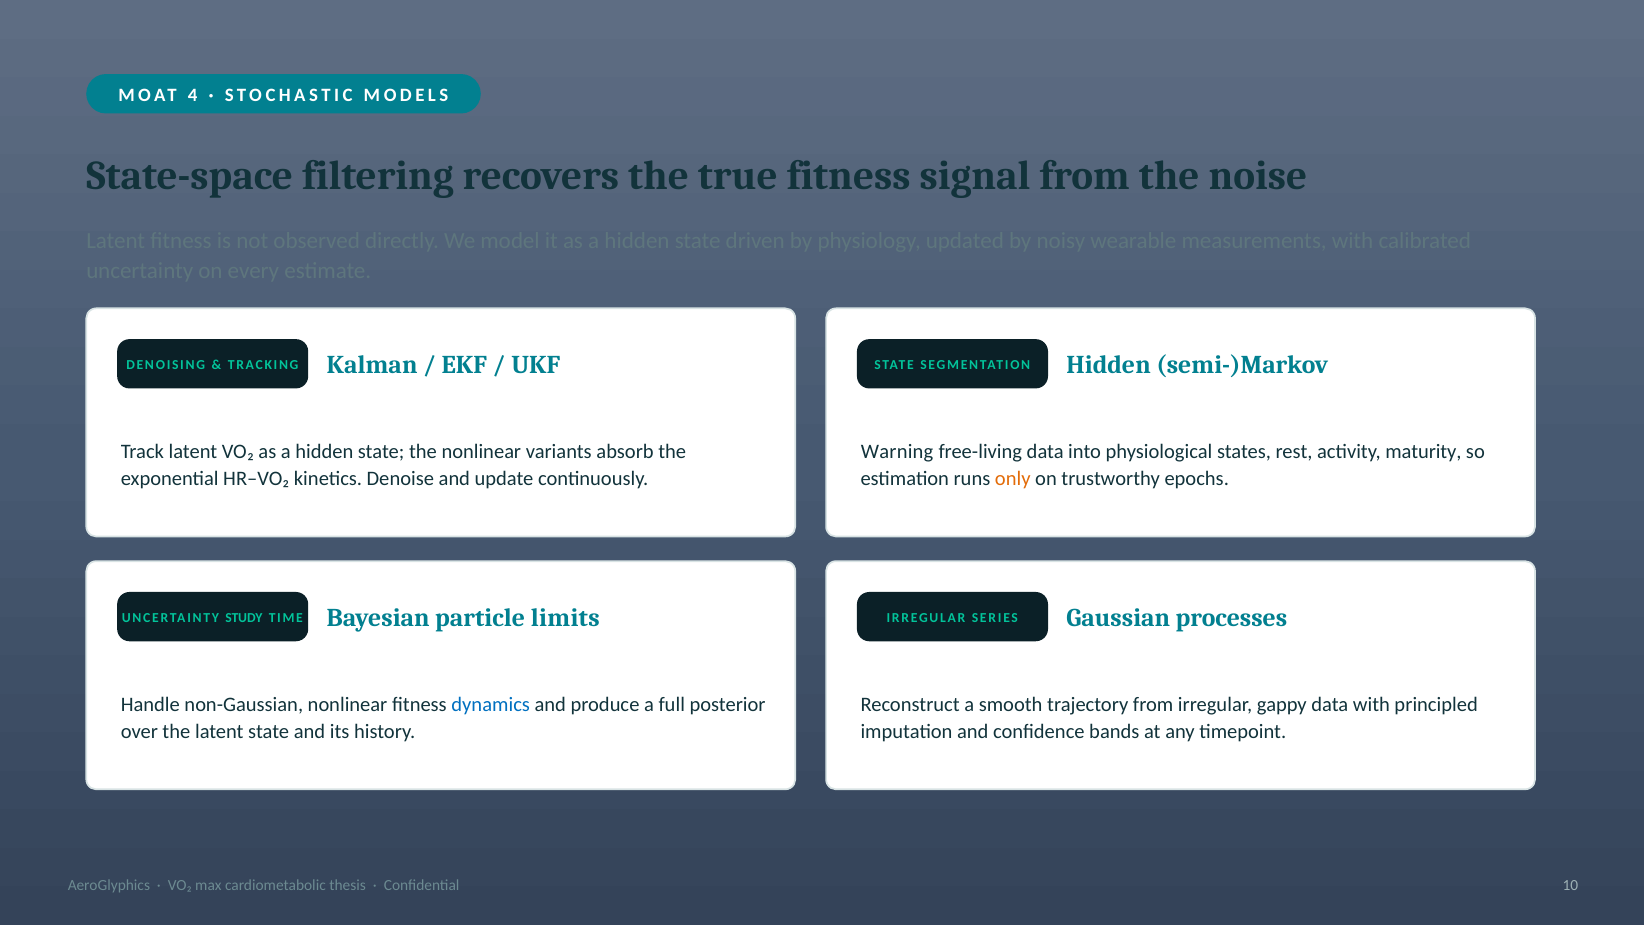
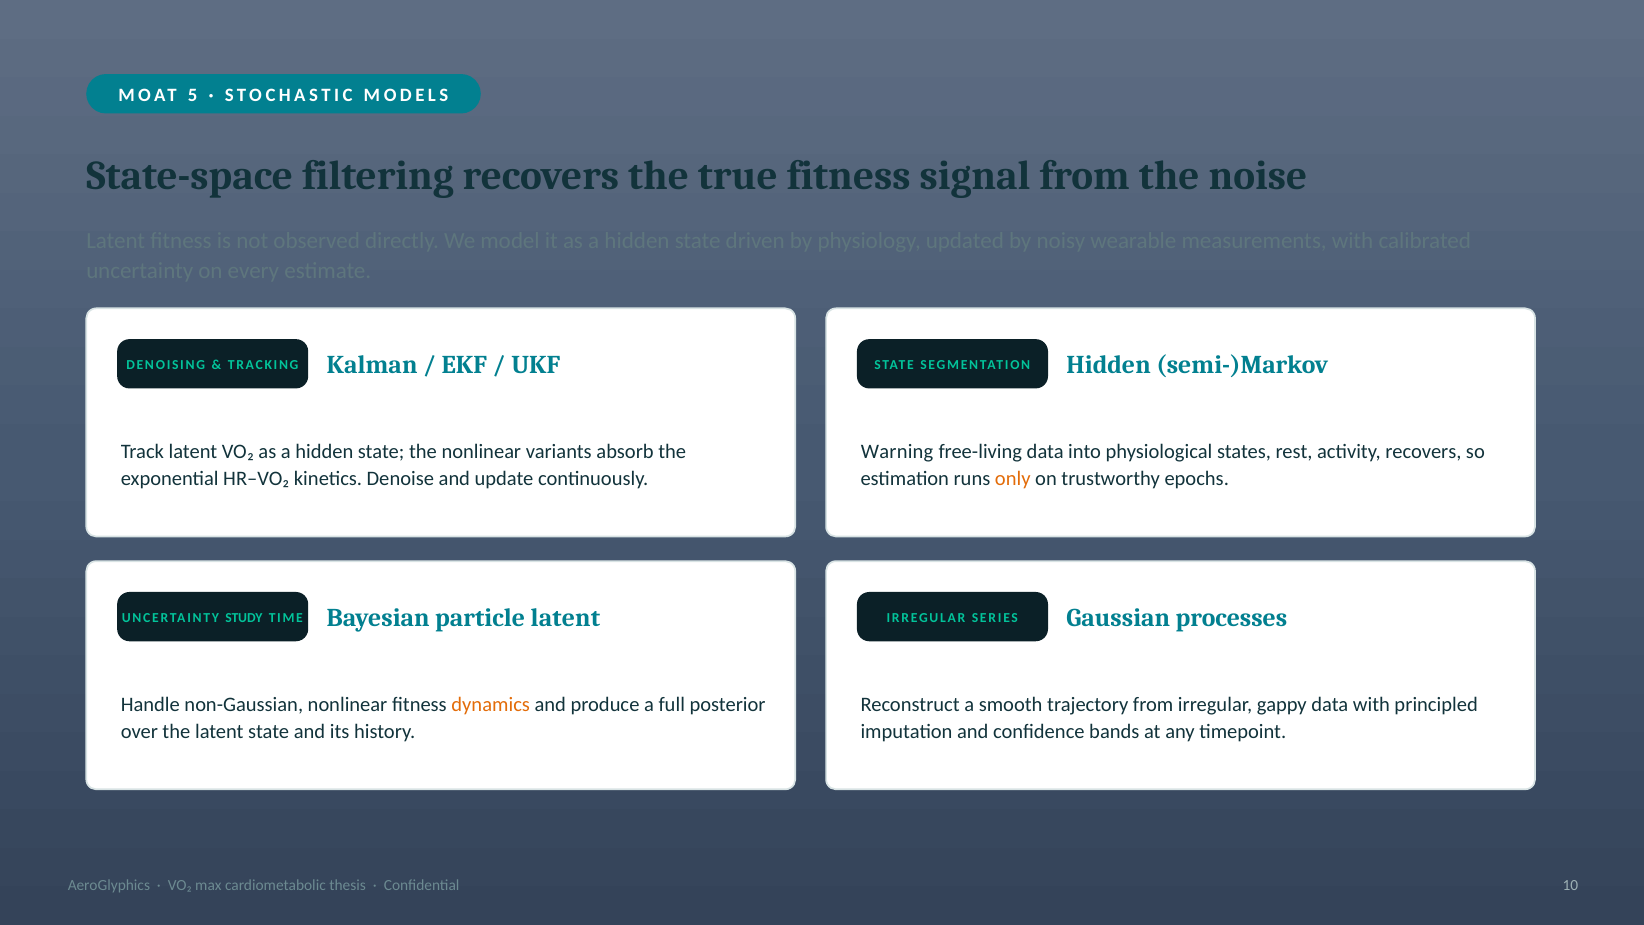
4: 4 -> 5 (193, 95)
activity maturity: maturity -> recovers (1423, 451)
particle limits: limits -> latent (565, 618)
dynamics colour: blue -> orange (491, 704)
